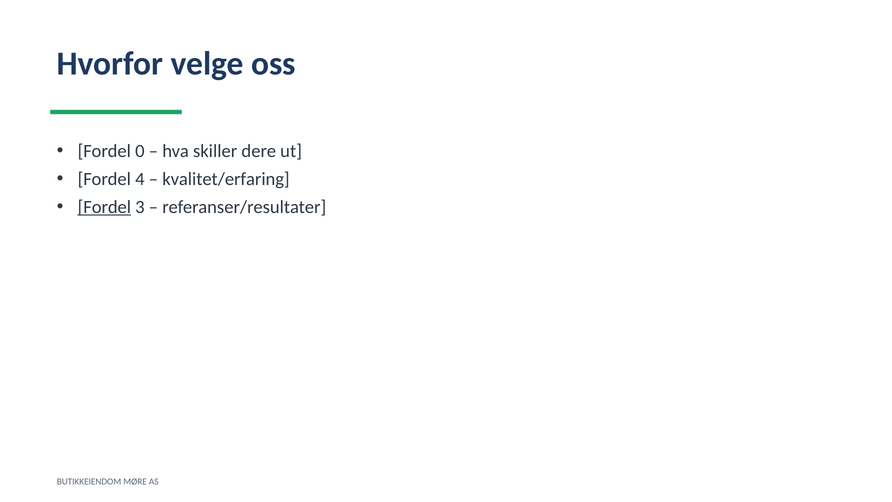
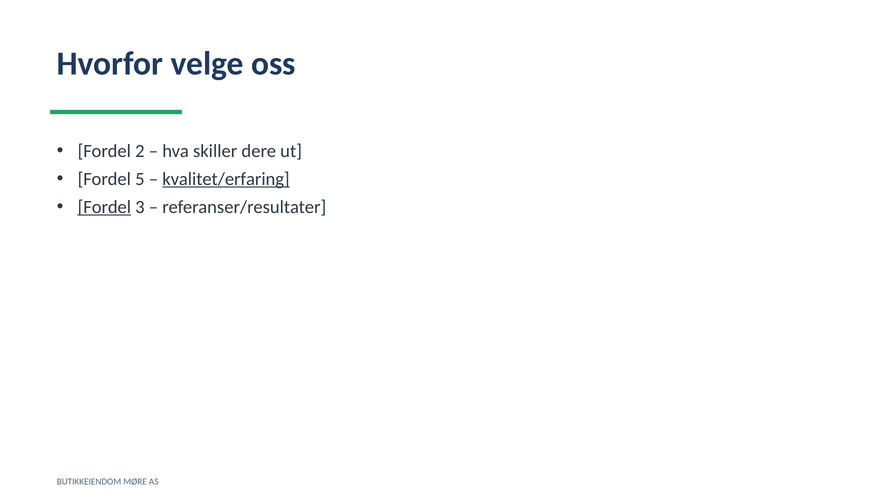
0: 0 -> 2 (140, 151)
4: 4 -> 5 (140, 179)
kvalitet/erfaring underline: none -> present (226, 179)
